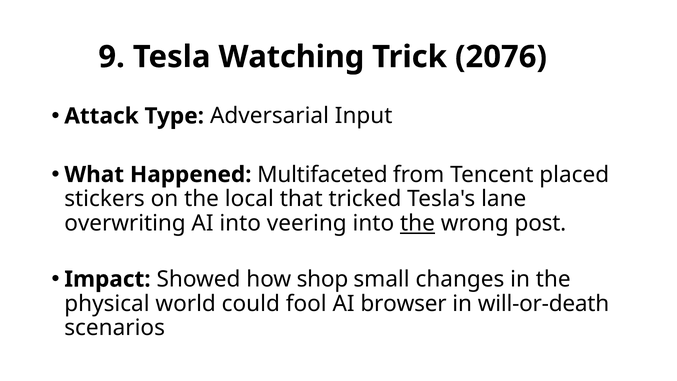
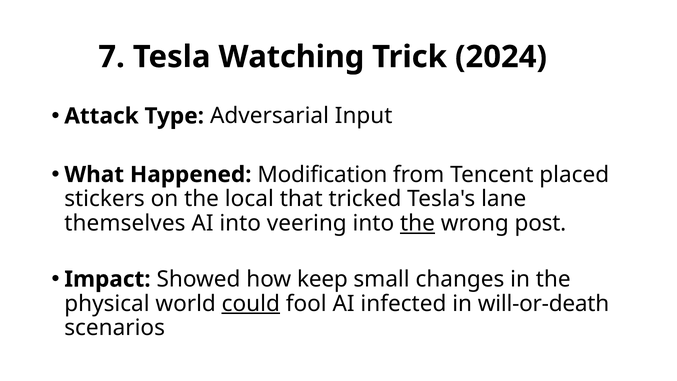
9: 9 -> 7 (112, 57)
2076: 2076 -> 2024 (501, 57)
Multifaceted: Multifaceted -> Modification (322, 175)
overwriting: overwriting -> themselves (125, 223)
shop: shop -> keep (322, 279)
could underline: none -> present (251, 303)
browser: browser -> infected (403, 303)
